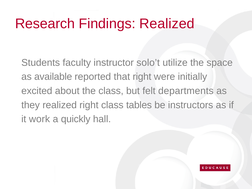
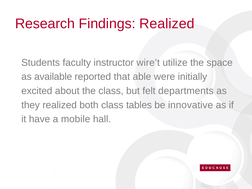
solo’t: solo’t -> wire’t (148, 63)
that right: right -> able (142, 77)
realized right: right -> both (89, 105)
instructors: instructors -> innovative (191, 105)
work: work -> have (40, 119)
quickly: quickly -> mobile (76, 119)
